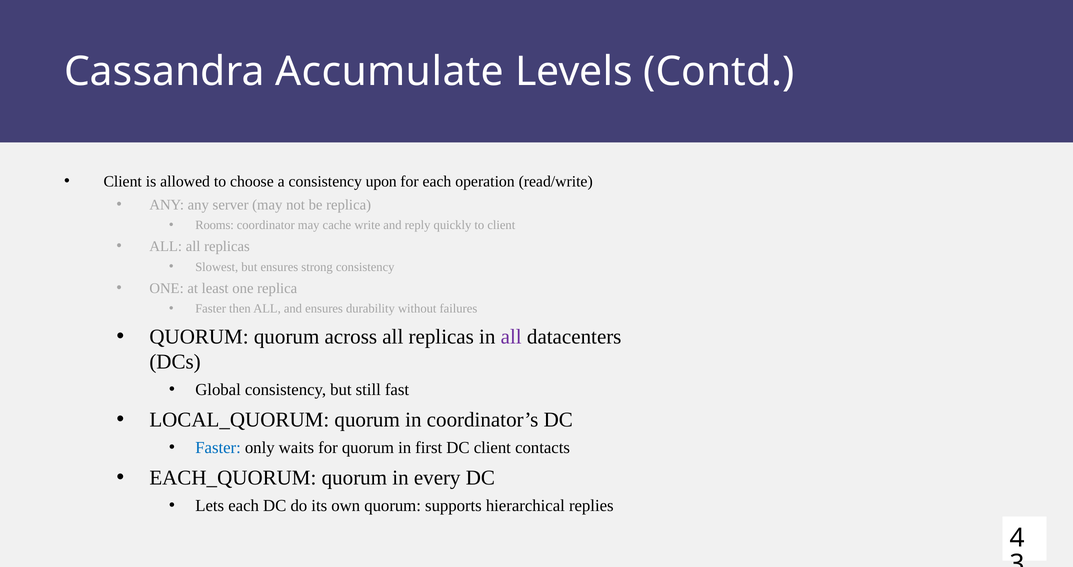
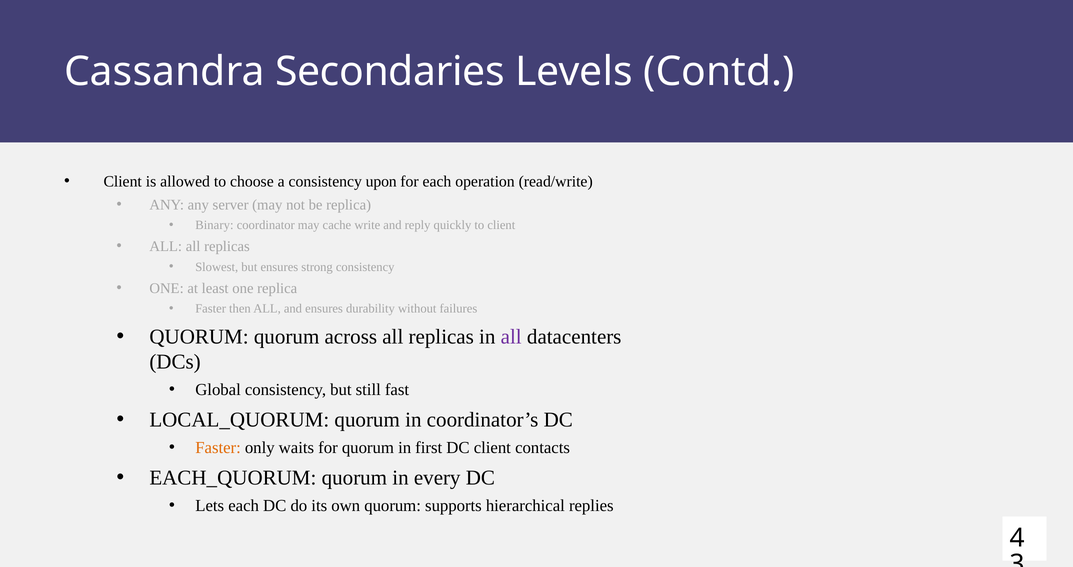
Accumulate: Accumulate -> Secondaries (390, 72)
Rooms: Rooms -> Binary (214, 225)
Faster colour: blue -> orange (218, 447)
